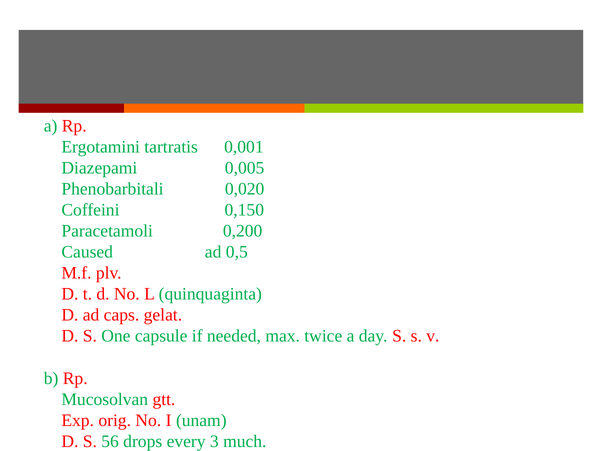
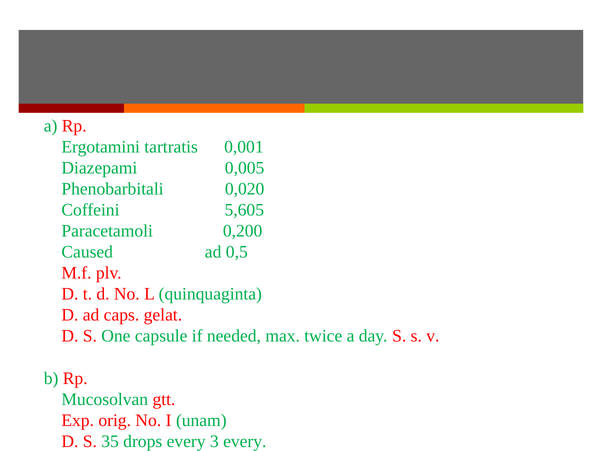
0,150: 0,150 -> 5,605 (244, 210)
56: 56 -> 35 (110, 442)
3 much: much -> every (245, 442)
